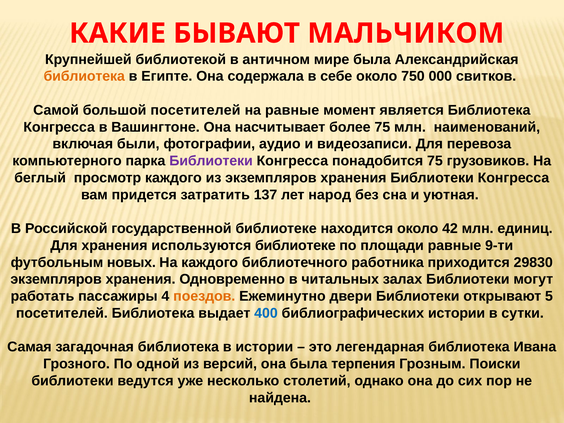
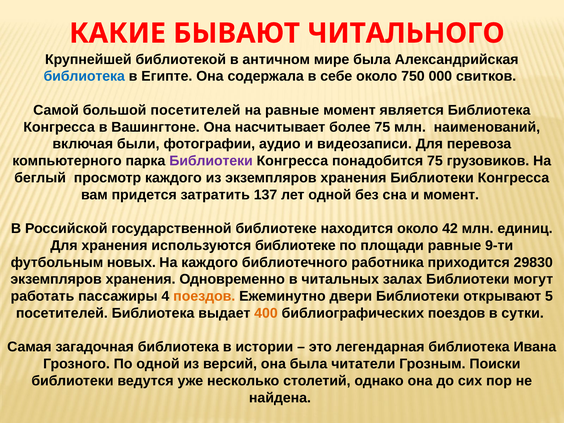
МАЛЬЧИКОМ: МАЛЬЧИКОМ -> ЧИТАЛЬНОГО (406, 33)
библиотека colour: orange -> blue (84, 76)
лет народ: народ -> одной (330, 195)
и уютная: уютная -> момент (451, 195)
400 colour: blue -> orange (266, 313)
библиографических истории: истории -> поездов (457, 313)
терпения: терпения -> читатели (363, 364)
